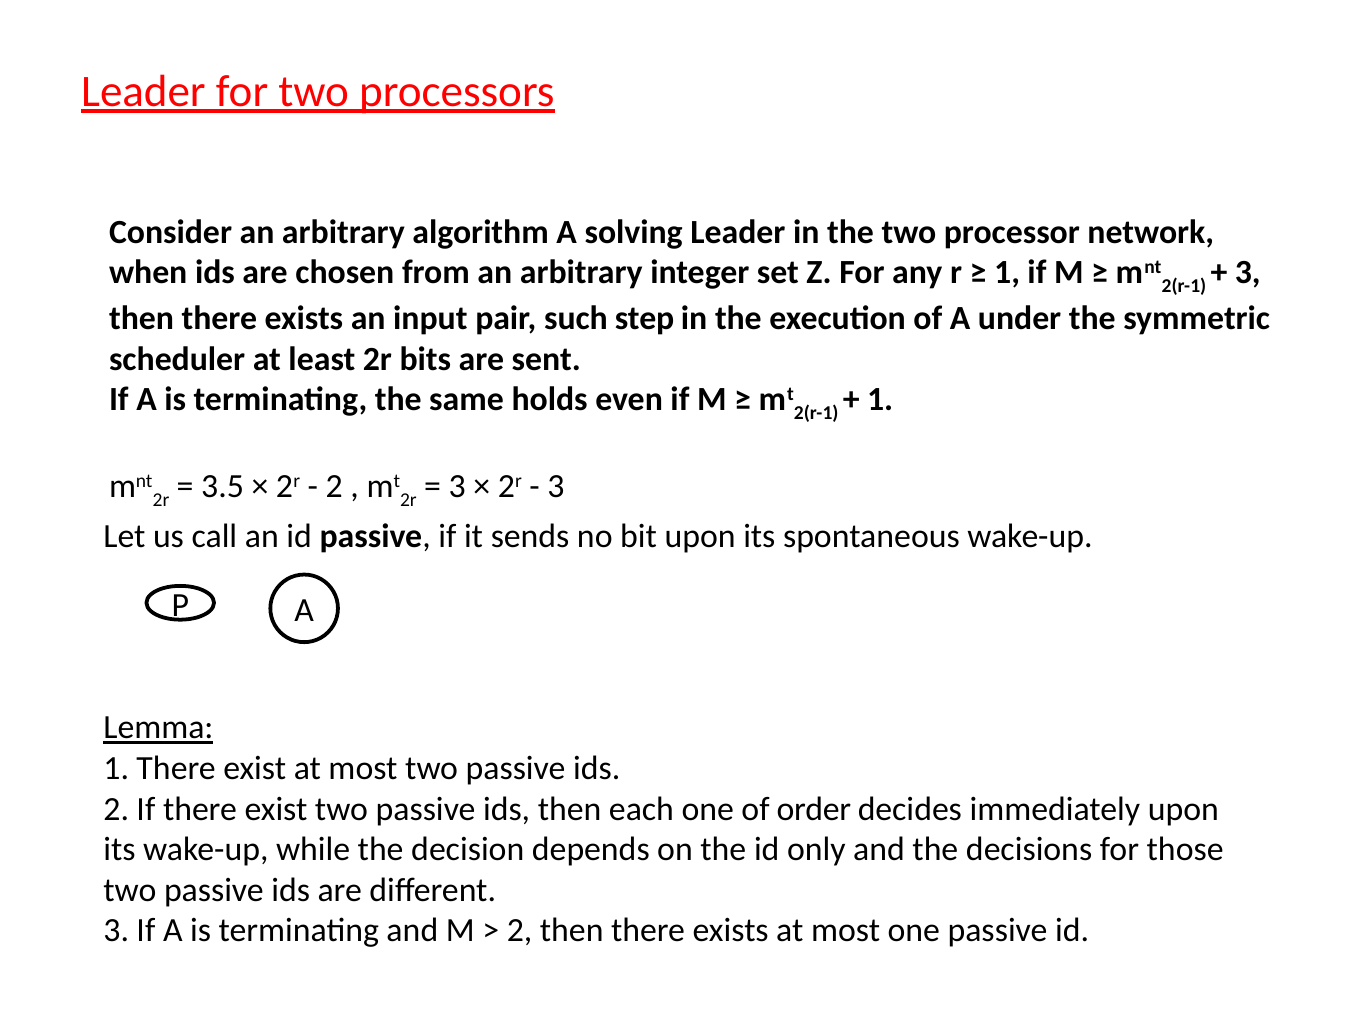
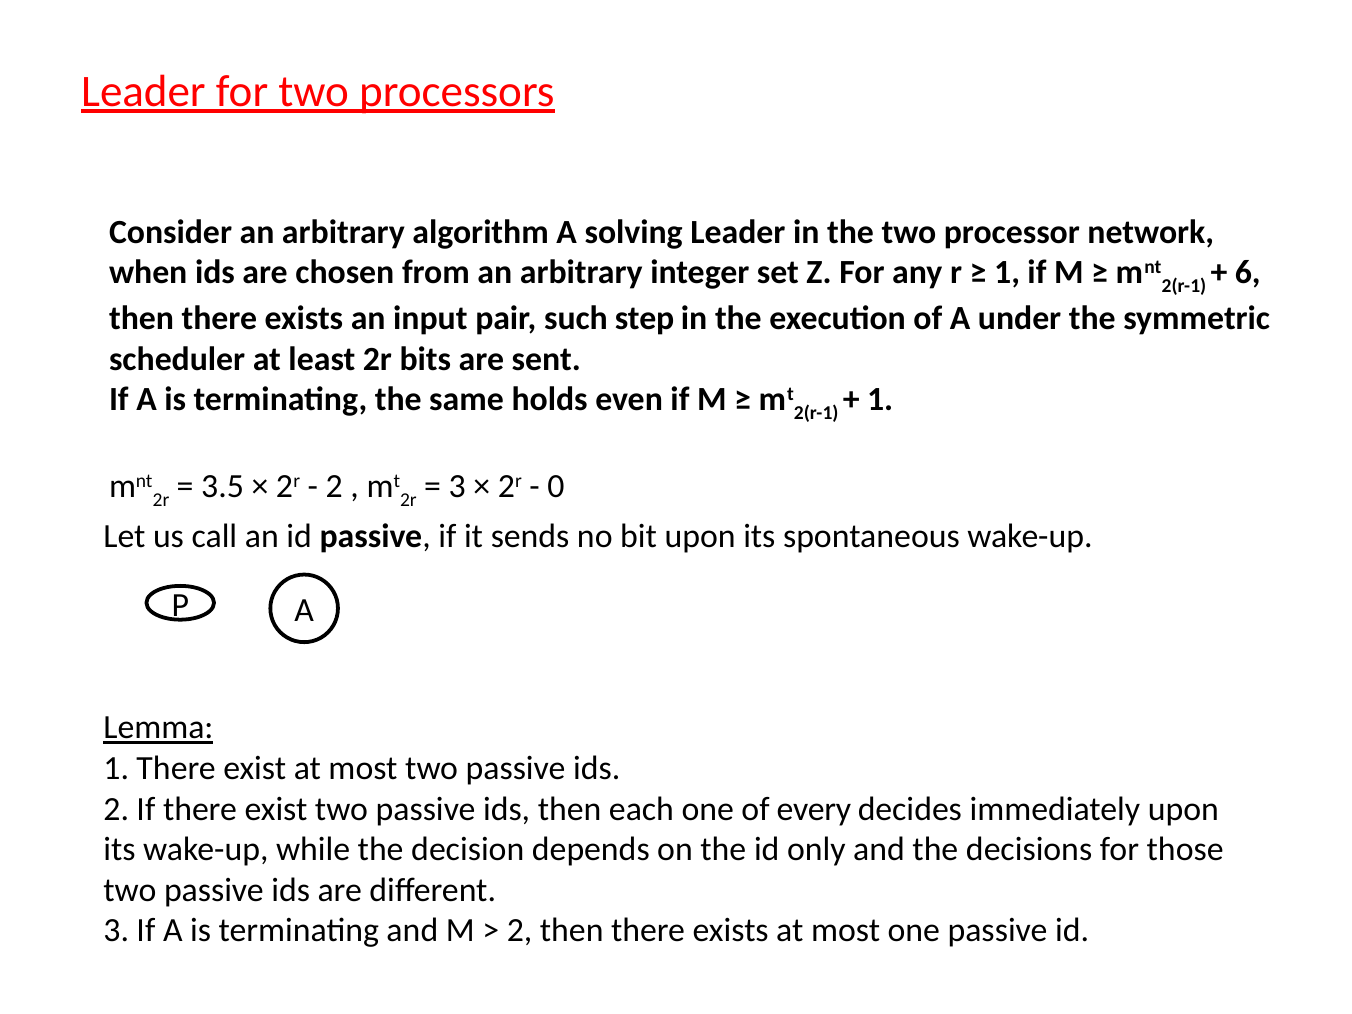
3: 3 -> 6 (1248, 273)
3: 3 -> 0 (556, 486)
order: order -> every (814, 809)
